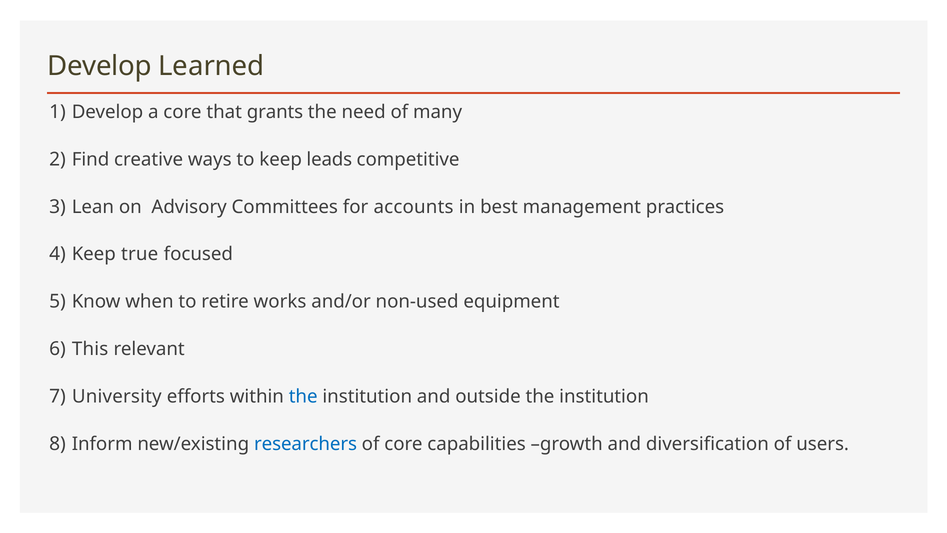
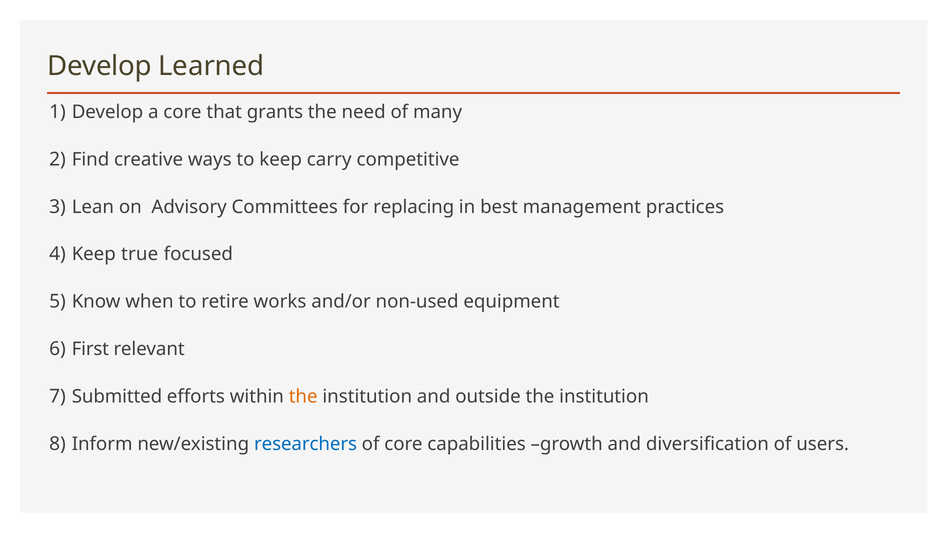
leads: leads -> carry (329, 159)
accounts: accounts -> replacing (414, 207)
This: This -> First (90, 349)
University: University -> Submitted (117, 396)
the colour: blue -> orange (303, 396)
